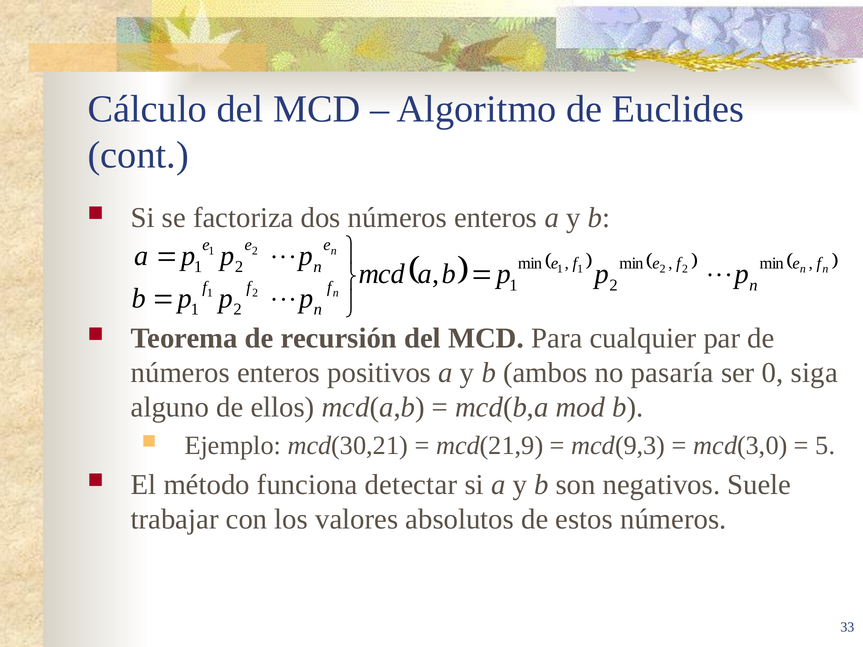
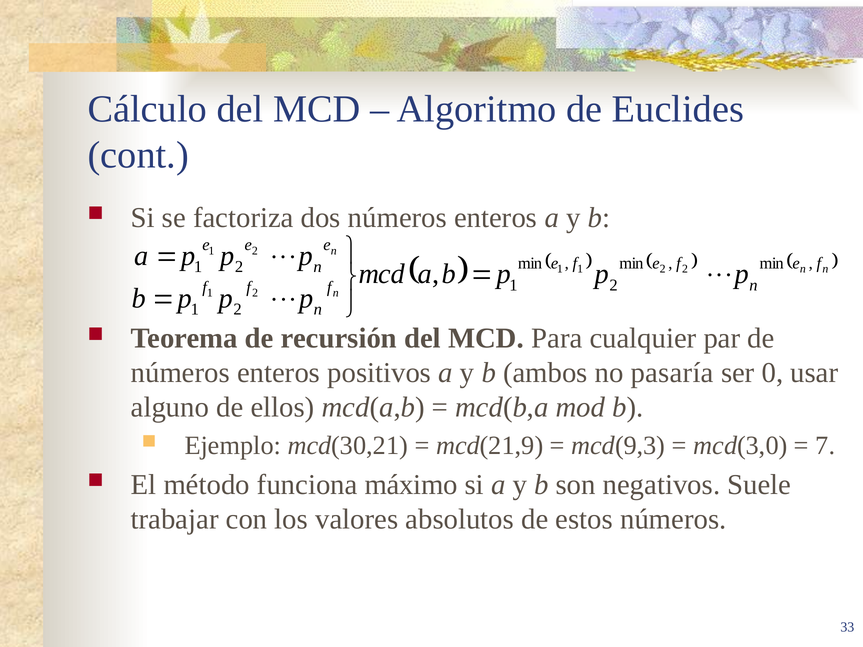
siga: siga -> usar (814, 373)
5: 5 -> 7 (825, 446)
detectar: detectar -> máximo (411, 485)
